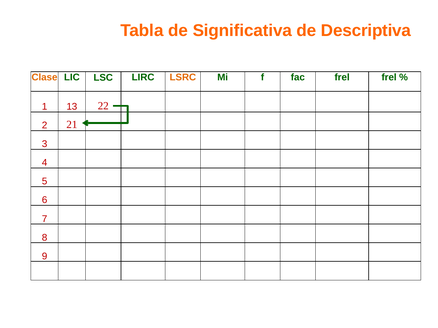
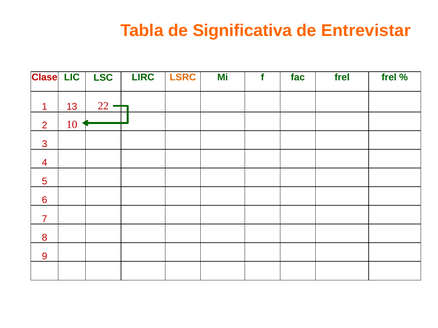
Descriptiva: Descriptiva -> Entrevistar (366, 31)
Clase colour: orange -> red (44, 77)
21: 21 -> 10 (72, 125)
